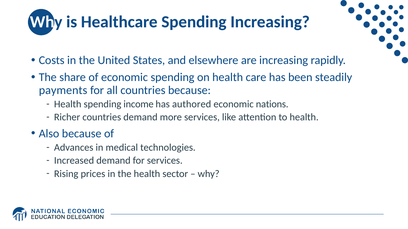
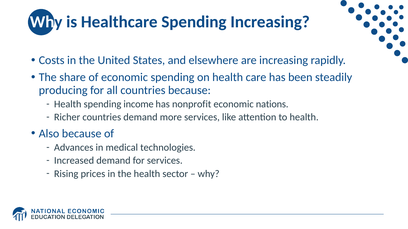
payments: payments -> producing (63, 90)
authored: authored -> nonprofit (192, 104)
